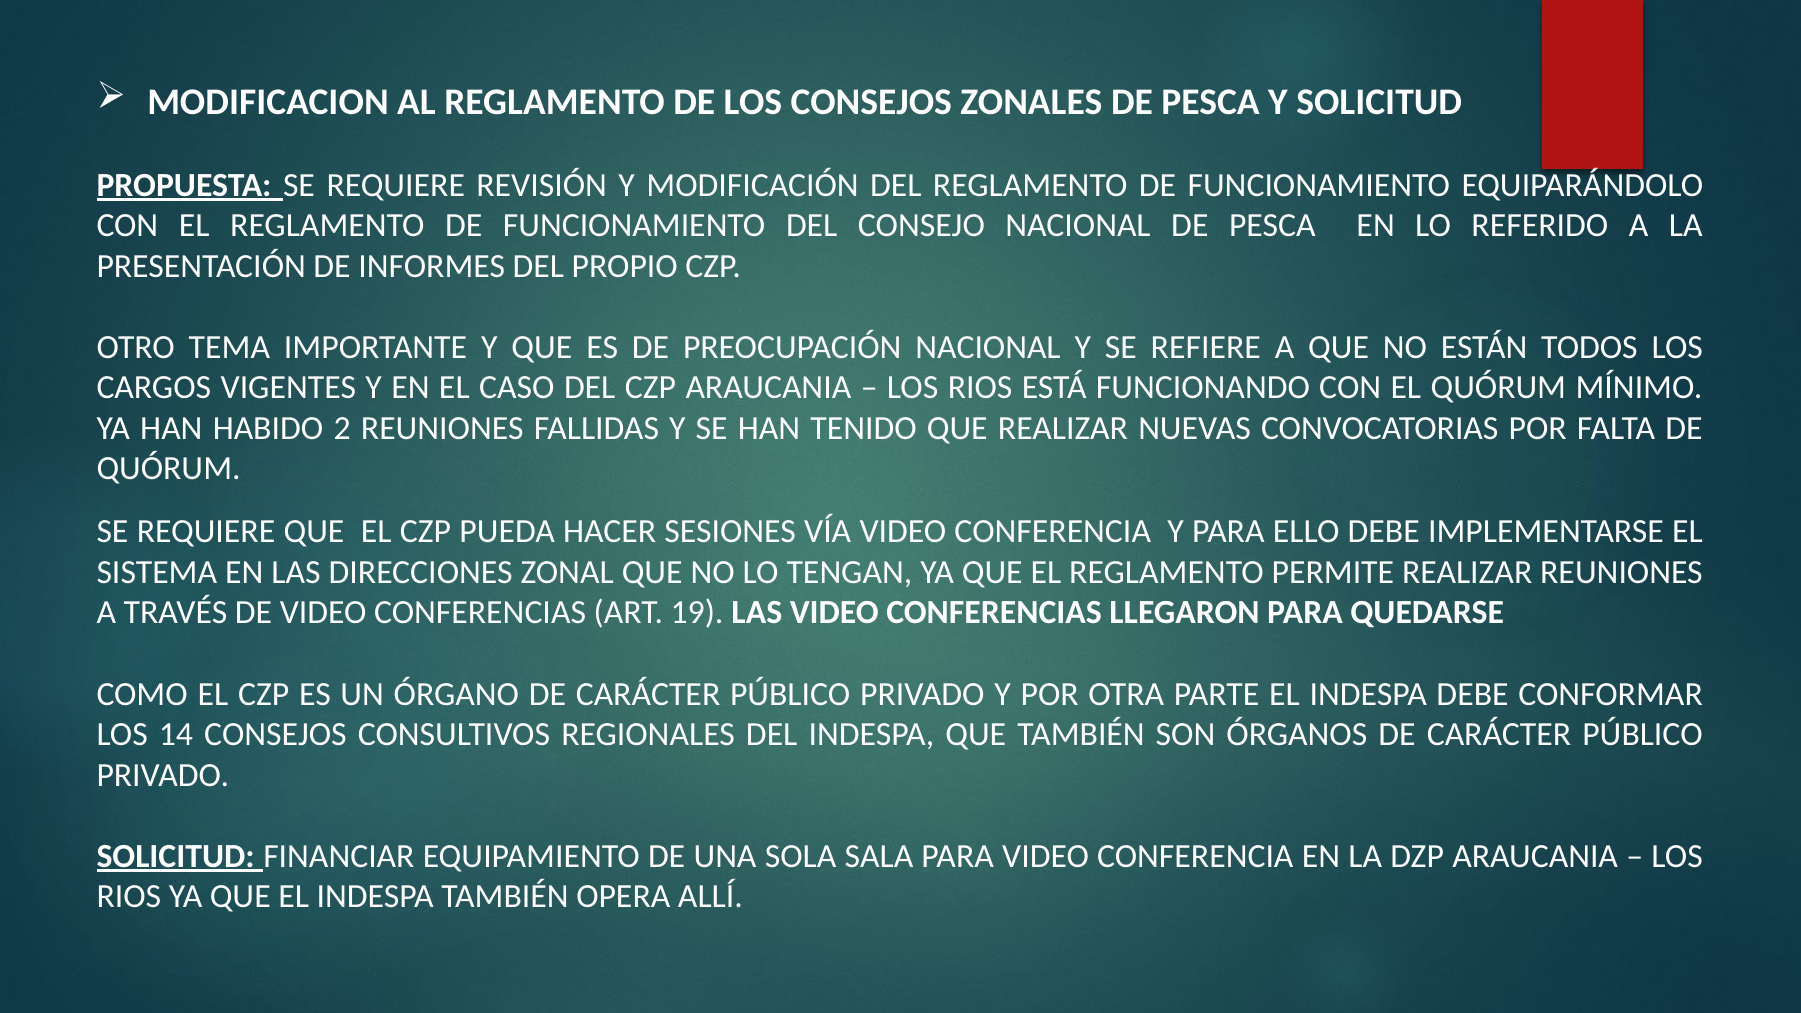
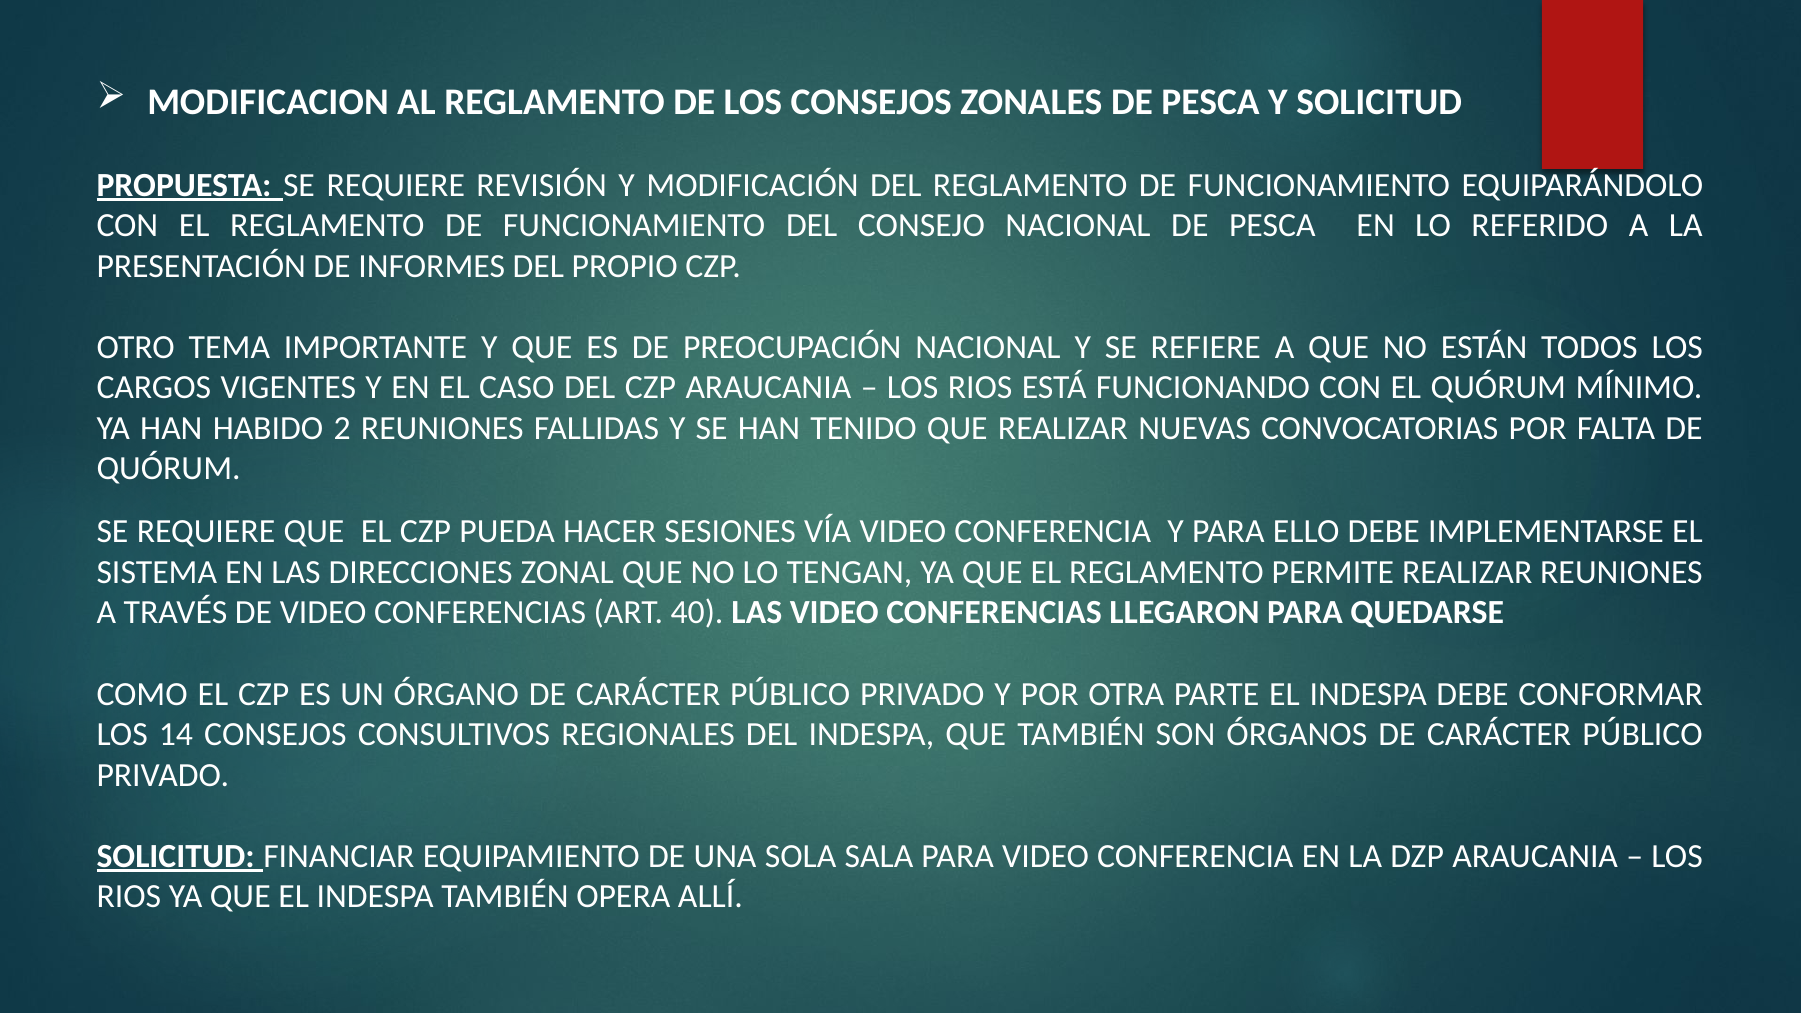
19: 19 -> 40 (697, 613)
